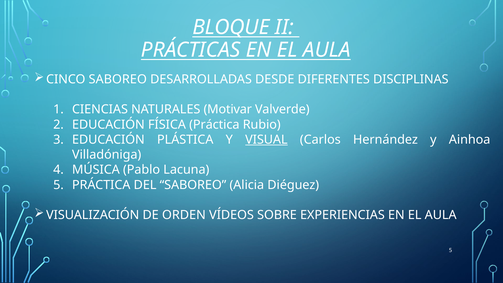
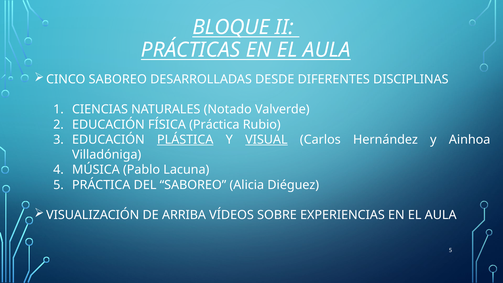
Motivar: Motivar -> Notado (228, 109)
PLÁSTICA underline: none -> present (185, 140)
ORDEN: ORDEN -> ARRIBA (184, 215)
